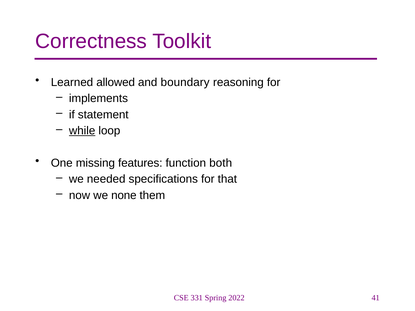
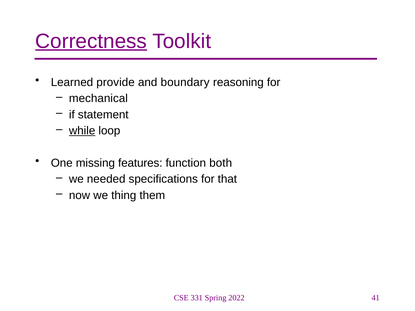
Correctness underline: none -> present (91, 41)
allowed: allowed -> provide (116, 82)
implements: implements -> mechanical (98, 99)
none: none -> thing (124, 195)
